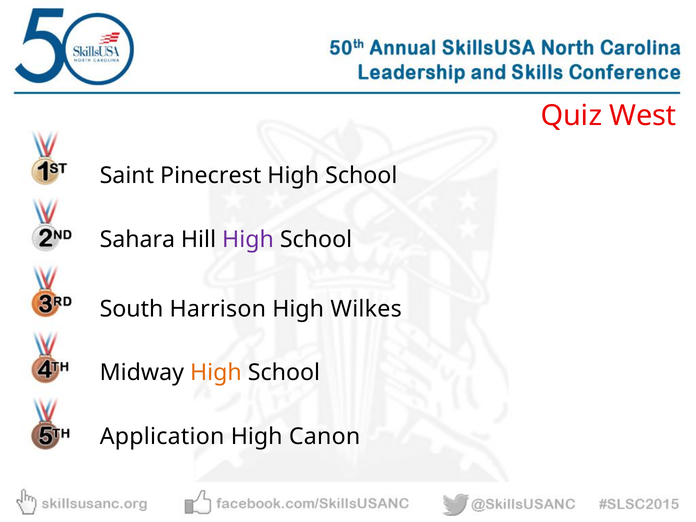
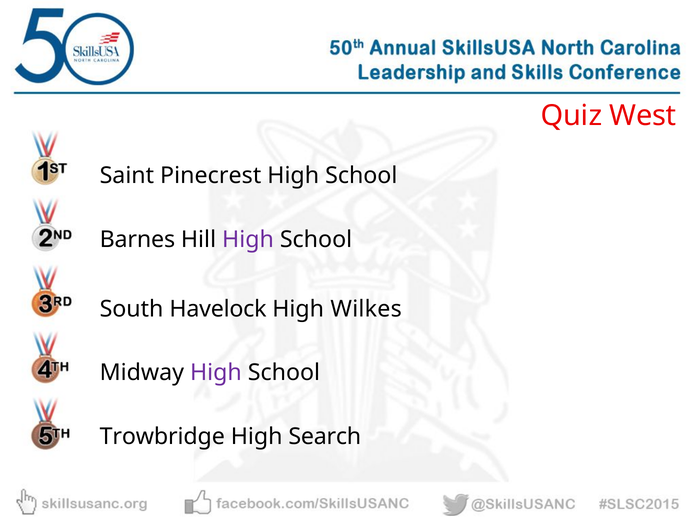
Sahara: Sahara -> Barnes (137, 239)
Harrison: Harrison -> Havelock (218, 309)
High colour: orange -> purple (216, 373)
Application: Application -> Trowbridge (162, 437)
Canon: Canon -> Search (325, 437)
